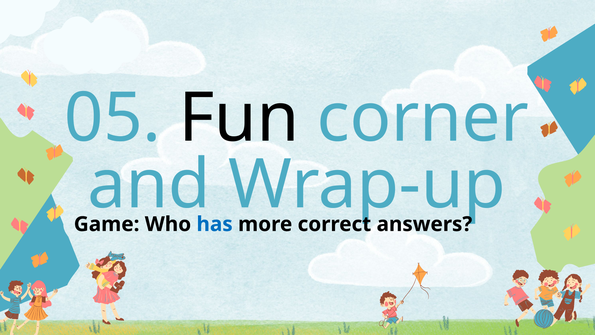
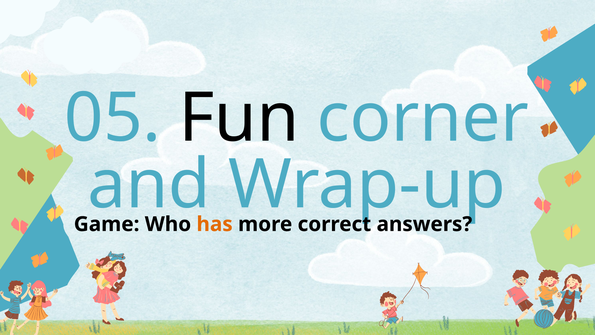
has colour: blue -> orange (215, 224)
